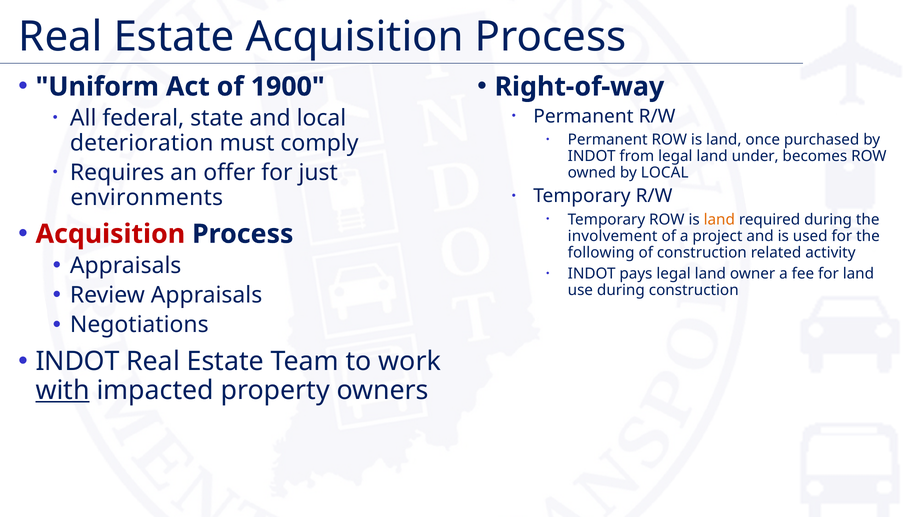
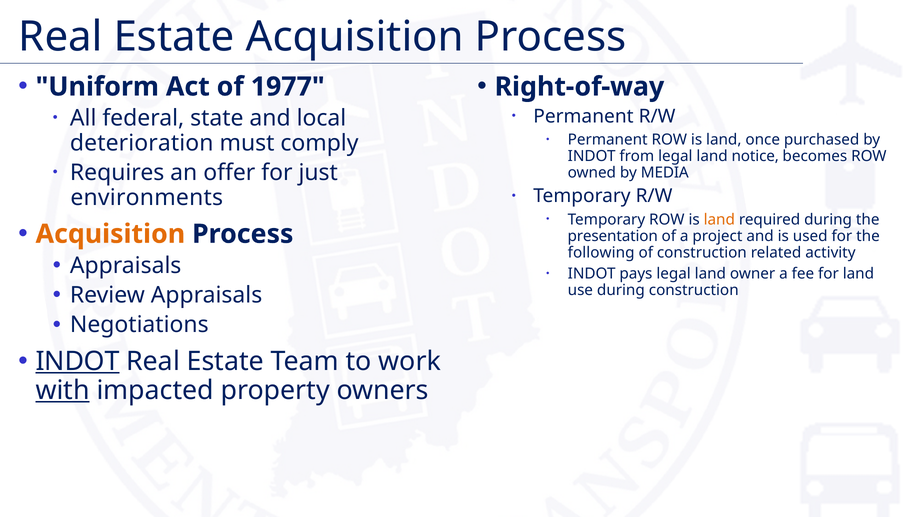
1900: 1900 -> 1977 (288, 87)
under: under -> notice (755, 156)
by LOCAL: LOCAL -> MEDIA (665, 173)
Acquisition colour: red -> orange (110, 234)
involvement: involvement -> presentation (613, 236)
INDOT underline: none -> present (78, 361)
